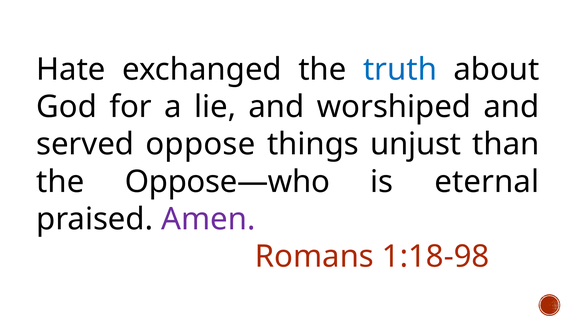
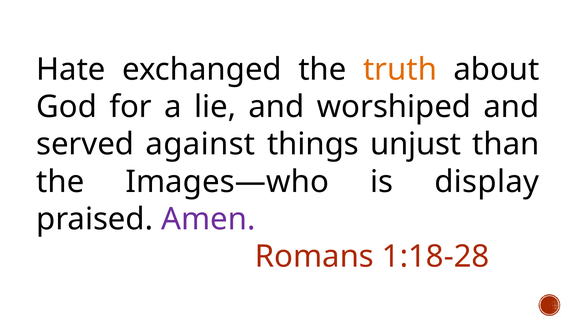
truth colour: blue -> orange (400, 69)
oppose: oppose -> against (200, 144)
Oppose—who: Oppose—who -> Images—who (227, 182)
eternal: eternal -> display (487, 182)
1:18-98: 1:18-98 -> 1:18-28 (436, 257)
